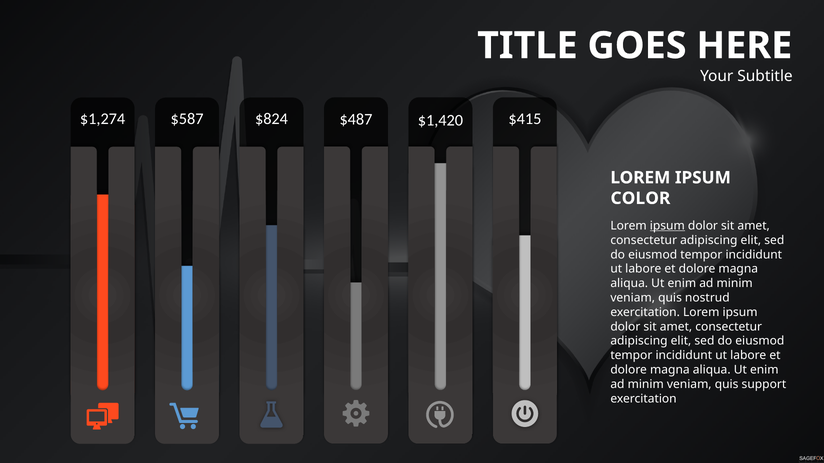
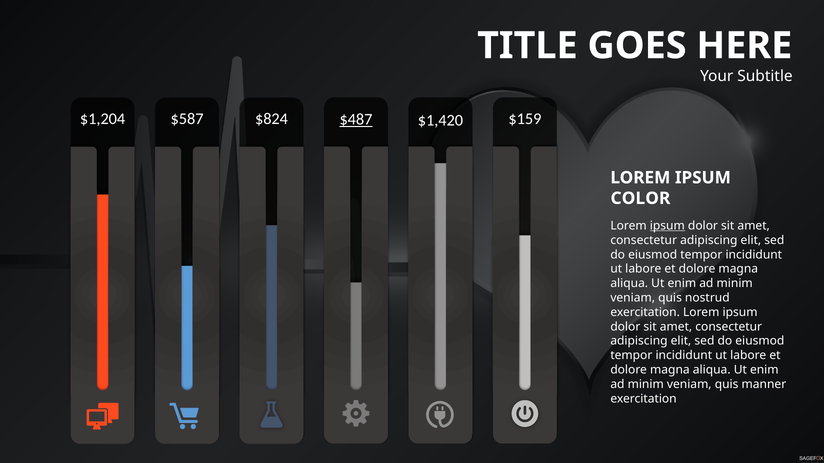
$1,274: $1,274 -> $1,204 (103, 119)
$487 underline: none -> present (356, 120)
$415: $415 -> $159 (525, 119)
support: support -> manner (764, 385)
